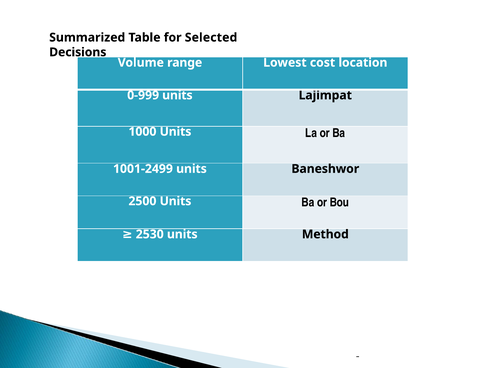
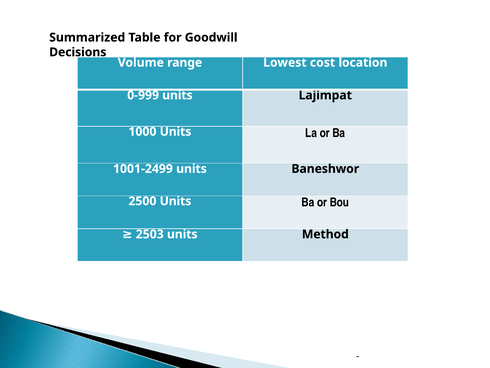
Selected: Selected -> Goodwill (211, 37)
2530: 2530 -> 2503 (150, 234)
